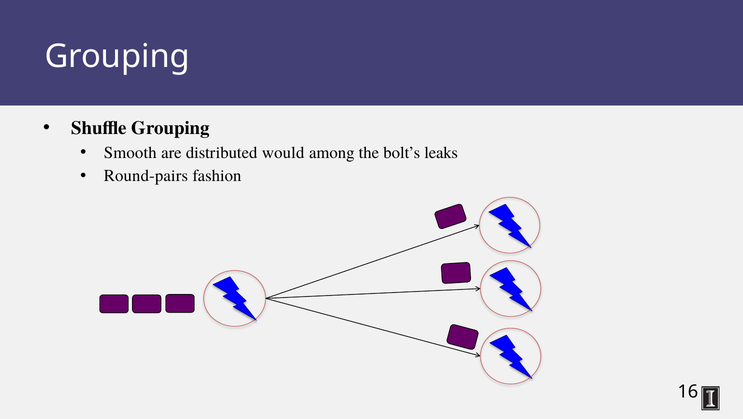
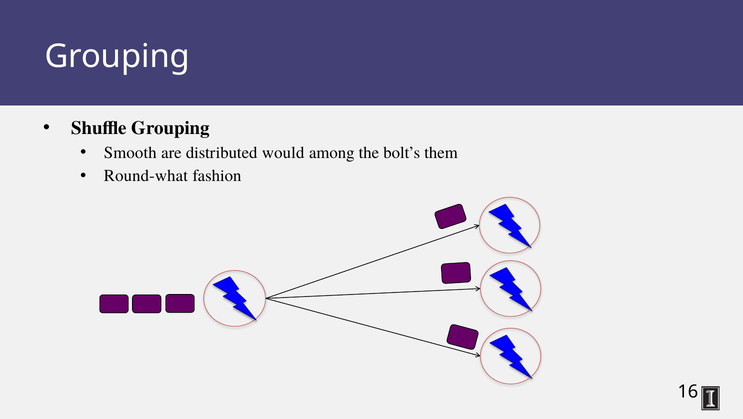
leaks: leaks -> them (441, 152)
Round-pairs: Round-pairs -> Round-what (146, 176)
